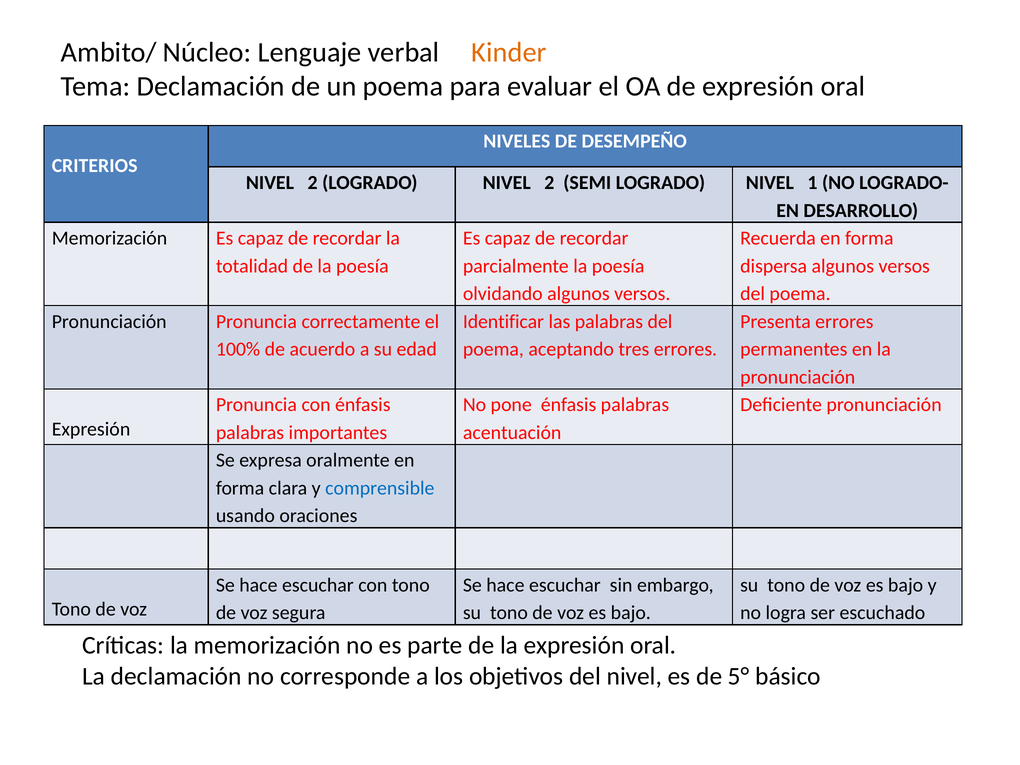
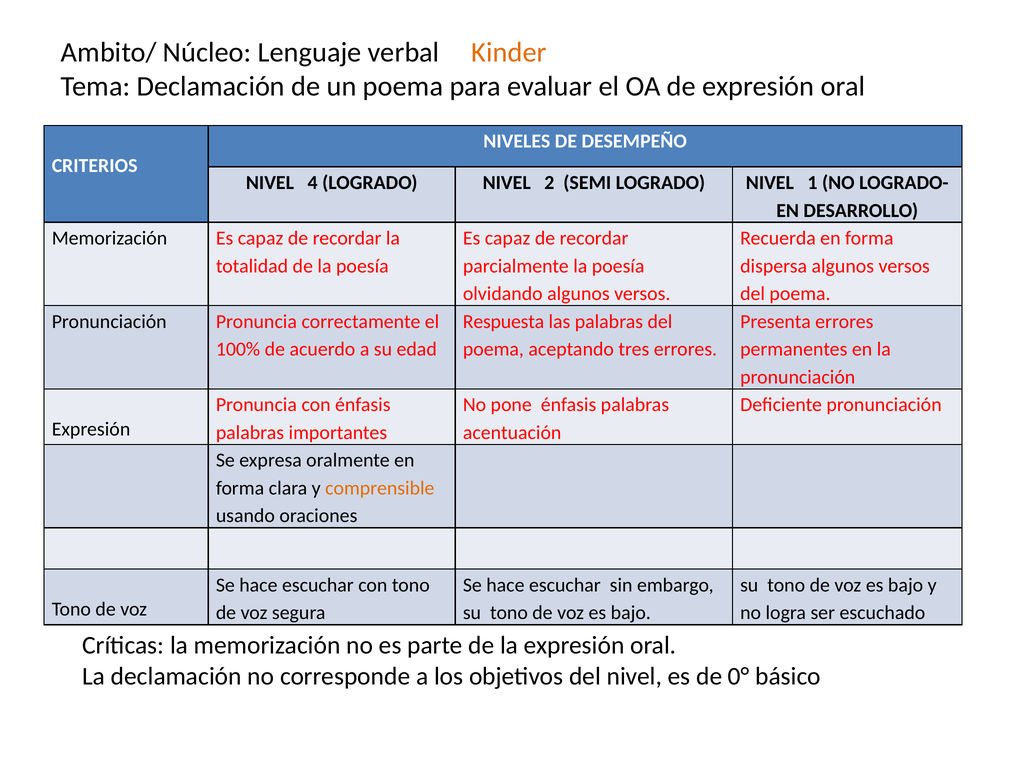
2: 2 -> 4 (313, 183)
Identificar: Identificar -> Respuesta (504, 322)
comprensible colour: blue -> orange (380, 488)
5°: 5° -> 0° (739, 676)
